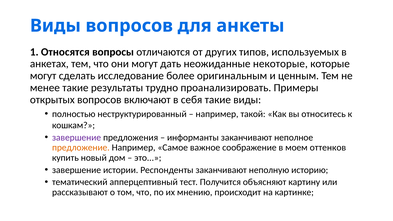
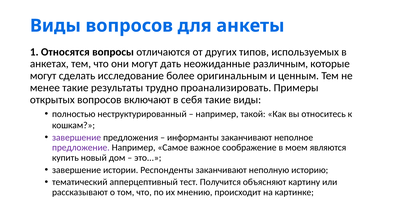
некоторые: некоторые -> различным (280, 64)
предложение colour: orange -> purple (81, 148)
оттенков: оттенков -> являются (328, 148)
